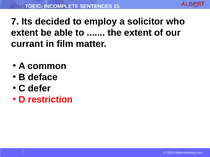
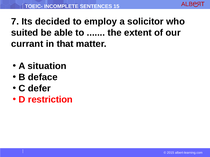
extent: extent -> suited (25, 33)
film: film -> that (65, 44)
common: common -> situation (47, 66)
